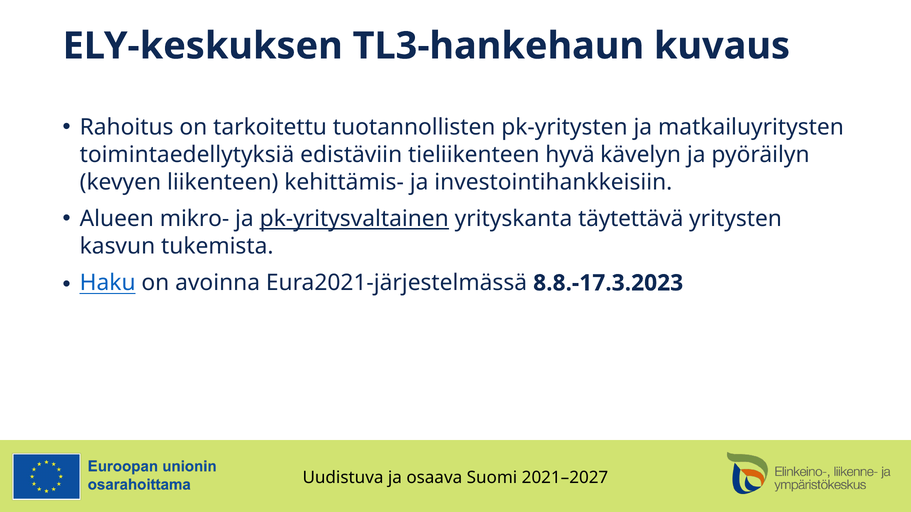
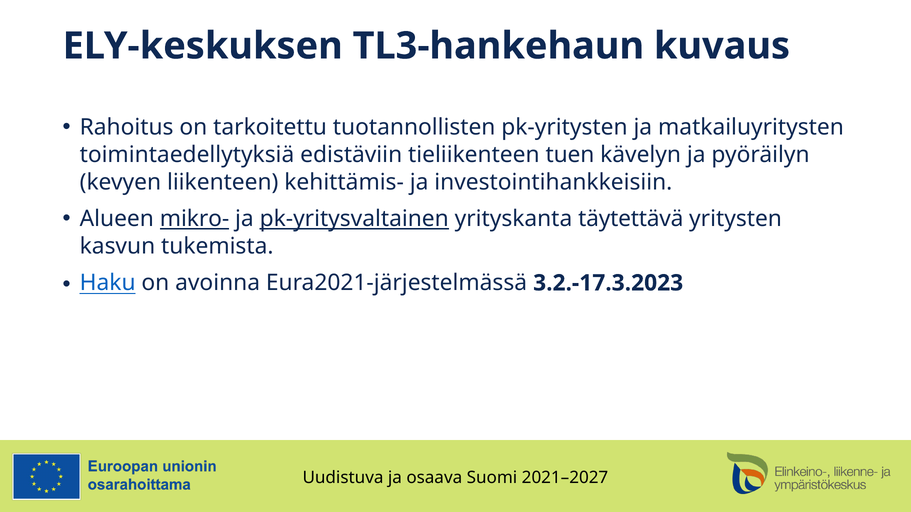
hyvä: hyvä -> tuen (570, 155)
mikro- underline: none -> present (195, 219)
8.8.-17.3.2023: 8.8.-17.3.2023 -> 3.2.-17.3.2023 (608, 283)
